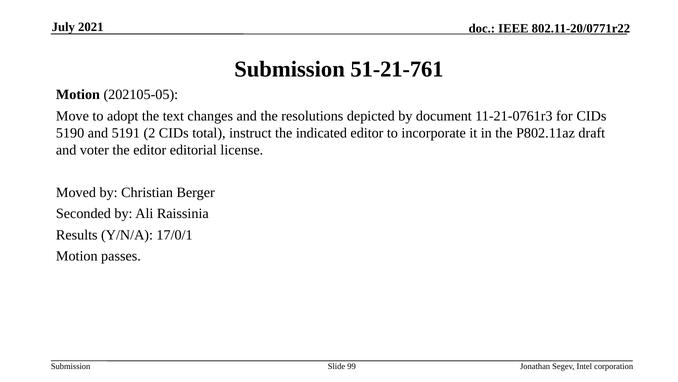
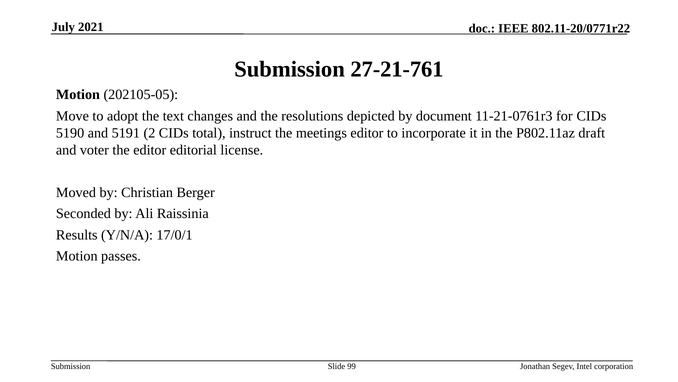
51-21-761: 51-21-761 -> 27-21-761 (397, 69)
indicated: indicated -> meetings (321, 133)
